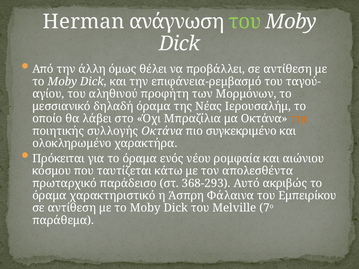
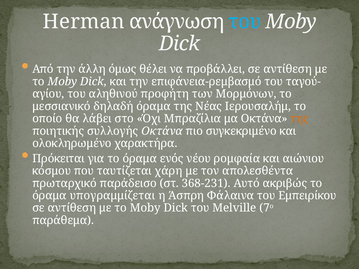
του colour: light green -> light blue (245, 22)
κάτω: κάτω -> χάρη (169, 171)
368-293: 368-293 -> 368-231 (206, 183)
χαρακτηριστικό: χαρακτηριστικό -> υπογραμμίζεται (112, 196)
